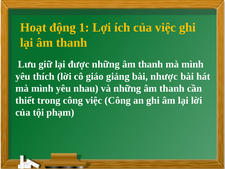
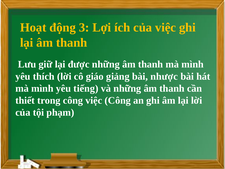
1: 1 -> 3 (84, 27)
nhau: nhau -> tiếng (86, 88)
